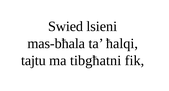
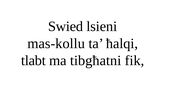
mas-bħala: mas-bħala -> mas-kollu (56, 43)
tajtu: tajtu -> tlabt (33, 61)
